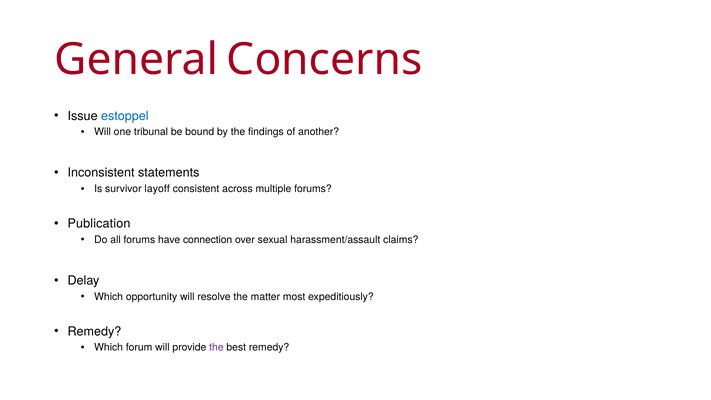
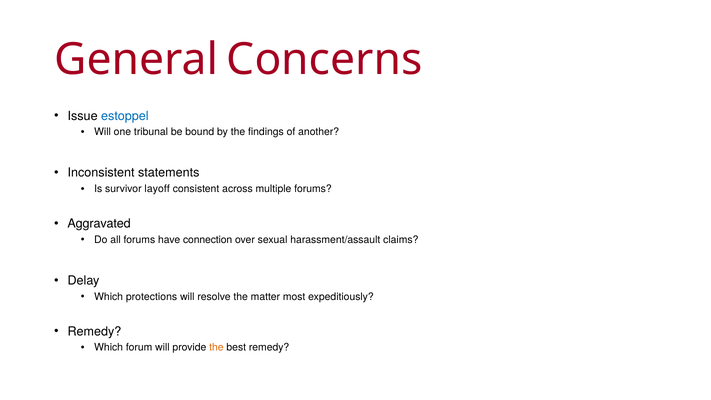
Publication: Publication -> Aggravated (99, 224)
opportunity: opportunity -> protections (152, 297)
the colour: purple -> orange (216, 347)
